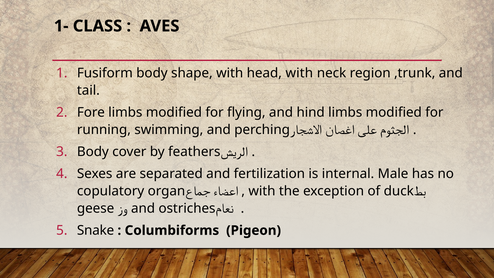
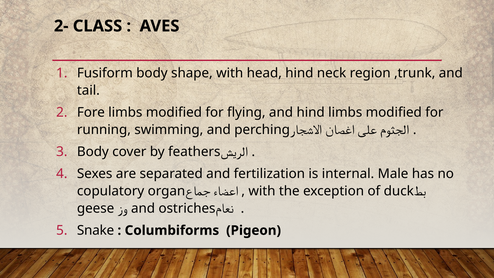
1-: 1- -> 2- (61, 26)
head with: with -> hind (299, 73)
